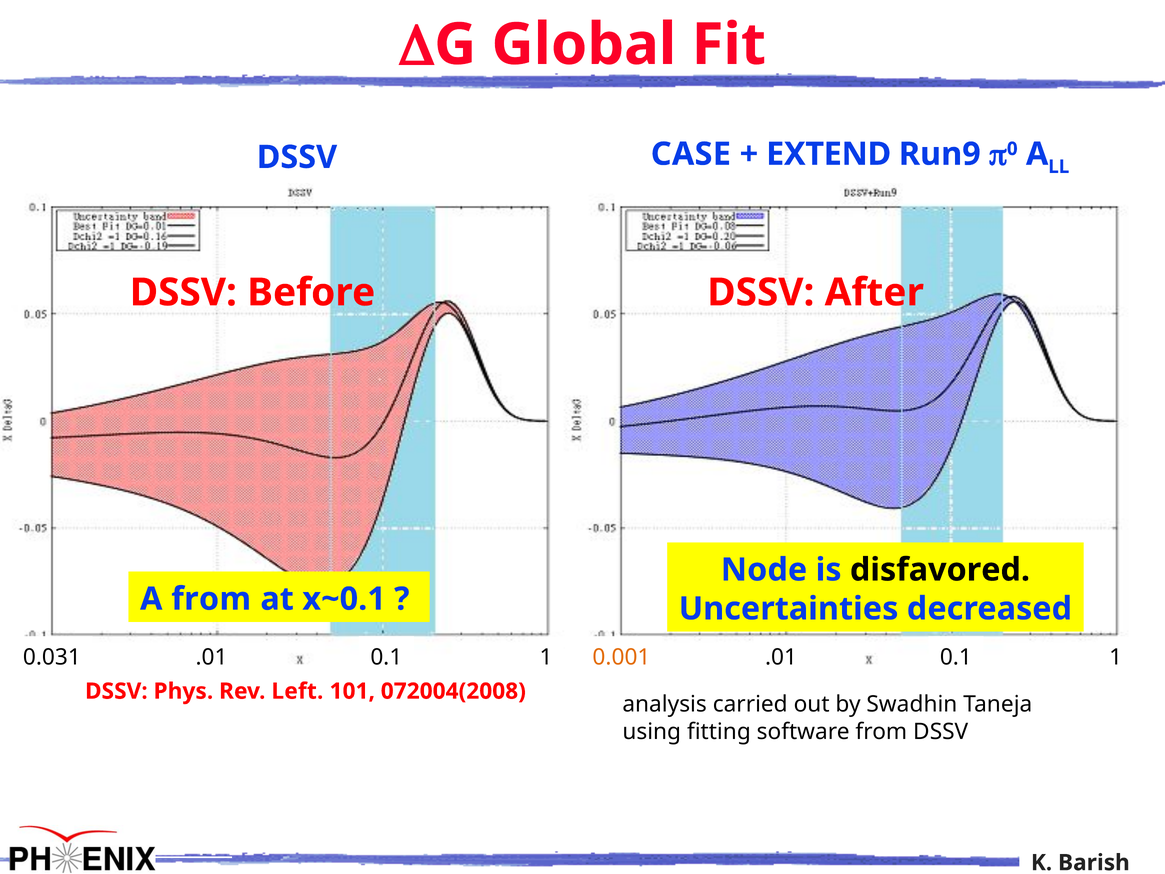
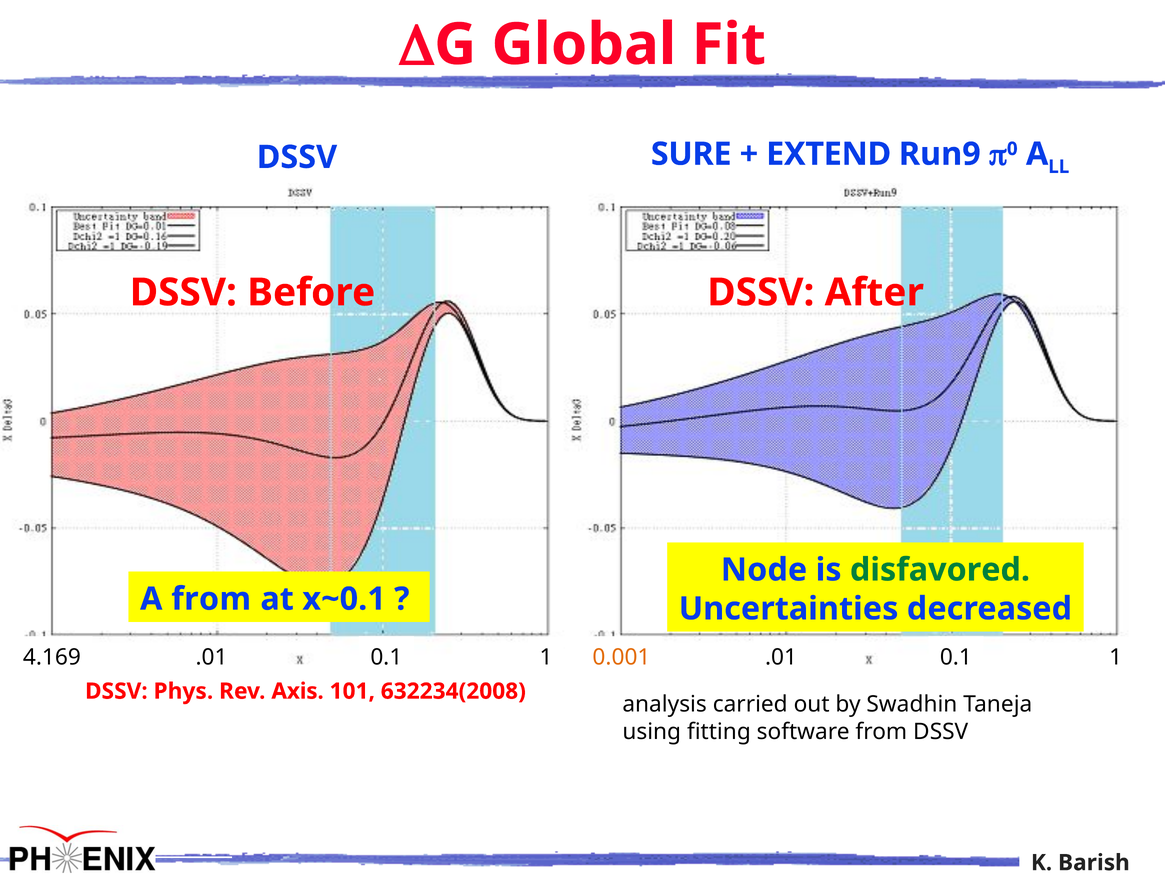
CASE: CASE -> SURE (691, 154)
disfavored colour: black -> green (940, 570)
0.031: 0.031 -> 4.169 (52, 657)
Left: Left -> Axis (298, 691)
072004(2008: 072004(2008 -> 632234(2008 (453, 691)
